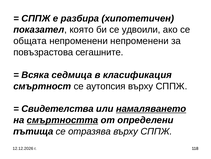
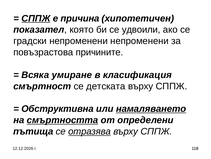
СППЖ underline: none -> present (36, 18)
разбира: разбира -> причина (80, 18)
общата: общата -> градски (30, 41)
сегашните: сегашните -> причините (99, 52)
седмица: седмица -> умиране (72, 75)
аутопсия: аутопсия -> детската (106, 86)
Свидетелства: Свидетелства -> Обструктивна (58, 108)
отразява underline: none -> present (90, 131)
